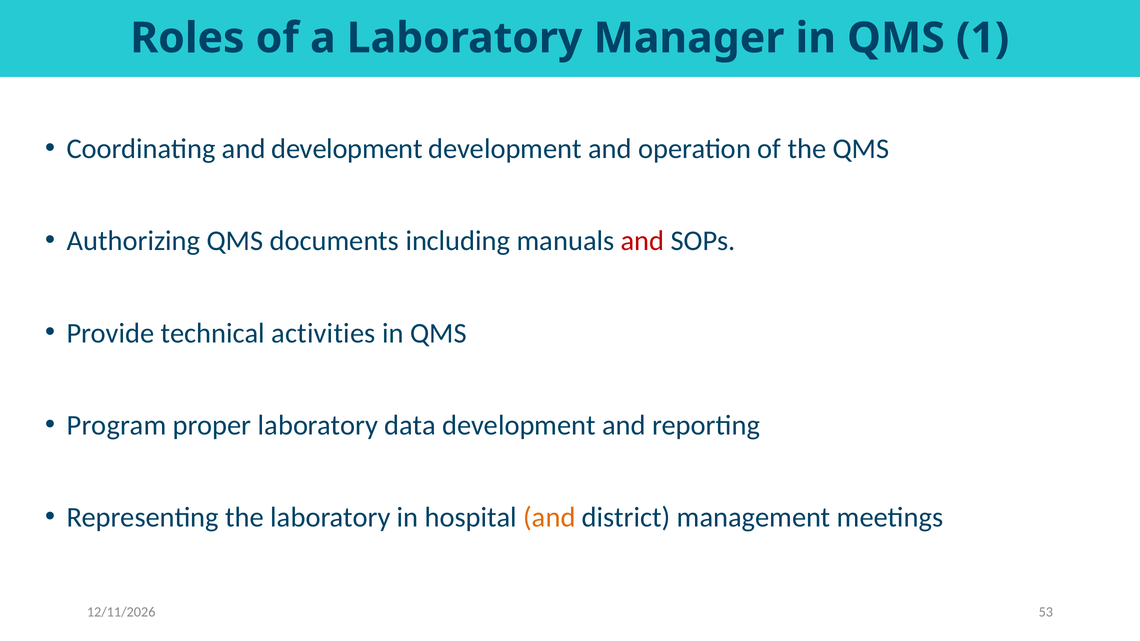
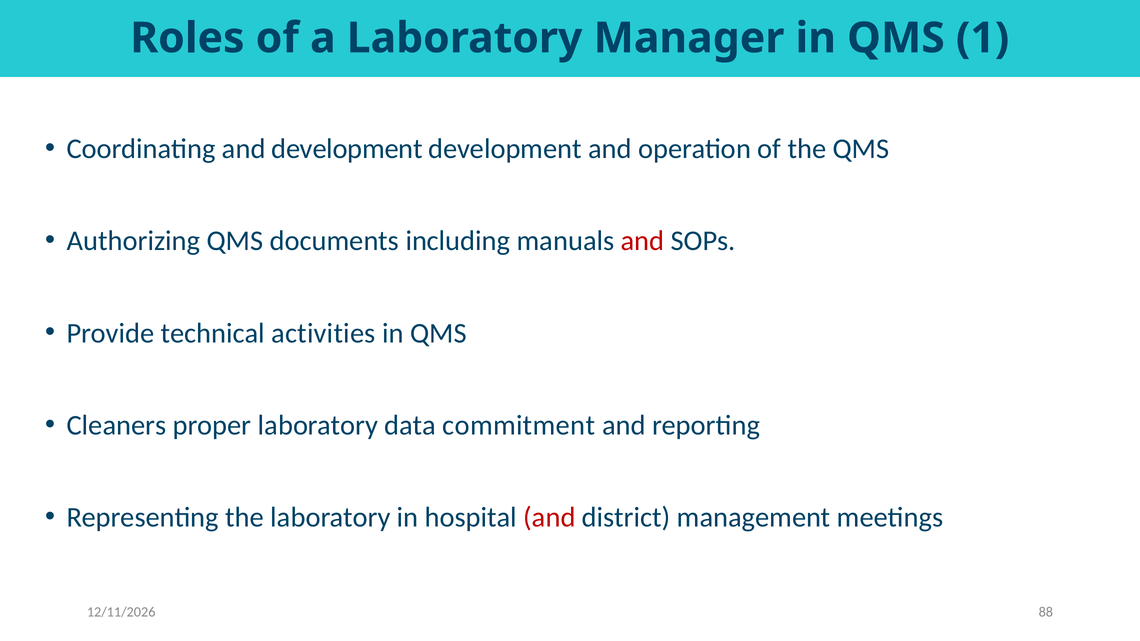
Program: Program -> Cleaners (117, 425)
data development: development -> commitment (519, 425)
and colour: orange -> red (549, 518)
53: 53 -> 88 (1046, 612)
